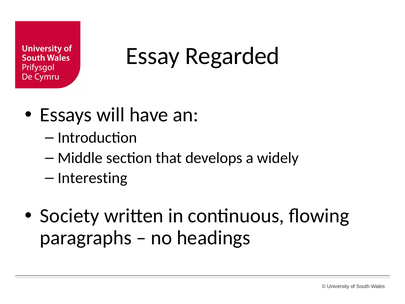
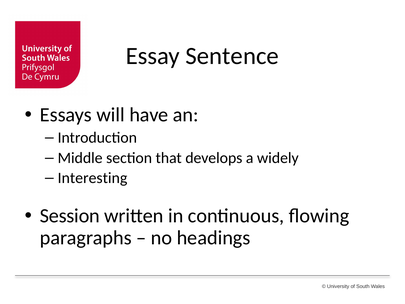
Regarded: Regarded -> Sentence (232, 56)
Society: Society -> Session (70, 216)
